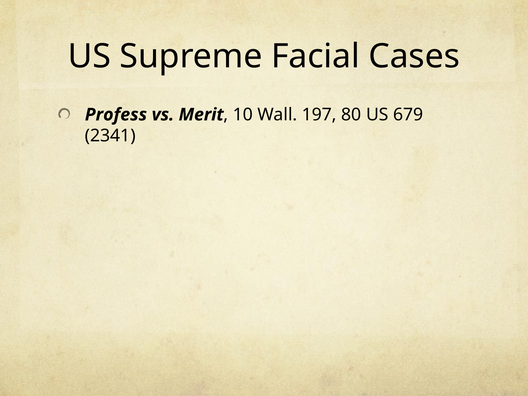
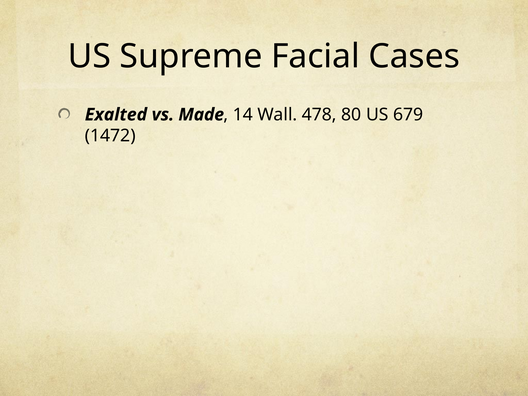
Profess: Profess -> Exalted (116, 115)
Merit: Merit -> Made (201, 115)
10: 10 -> 14 (243, 115)
197: 197 -> 478 (319, 115)
2341: 2341 -> 1472 (110, 136)
